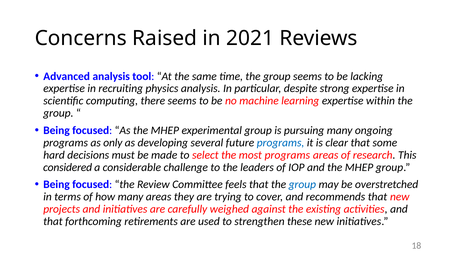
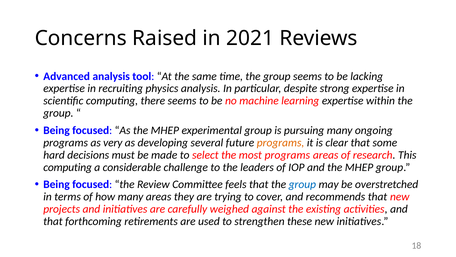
only: only -> very (113, 142)
programs colour: blue -> orange (281, 142)
considered: considered -> computing (68, 167)
